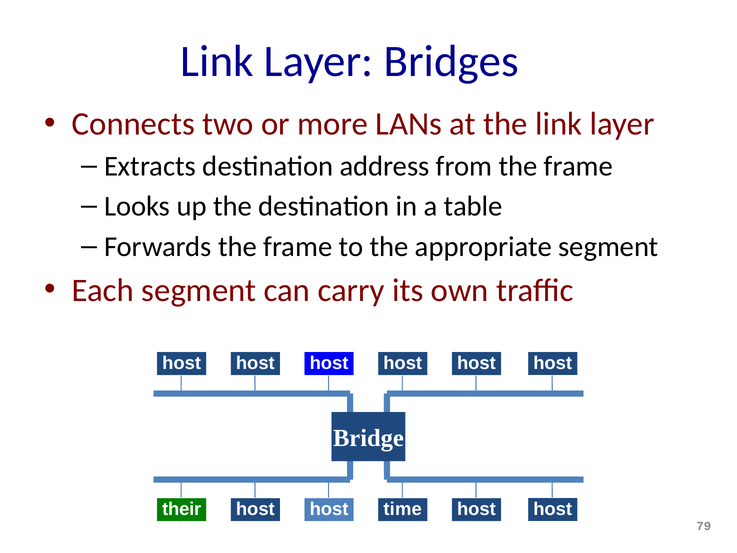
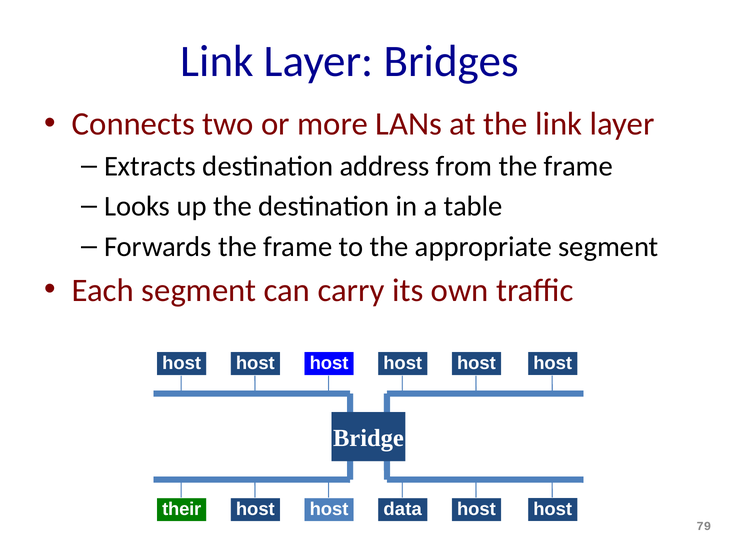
time: time -> data (403, 509)
